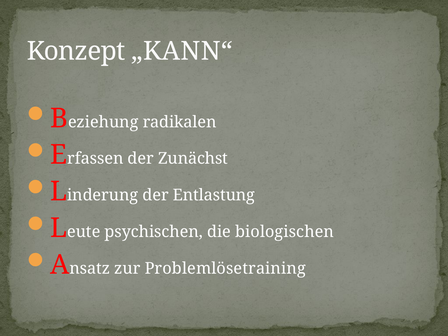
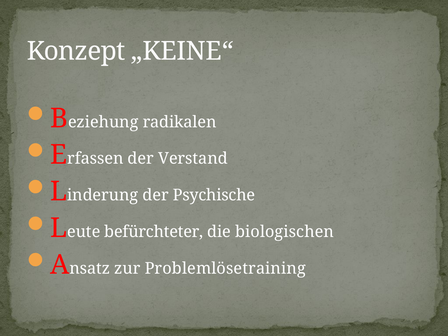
„KANN“: „KANN“ -> „KEINE“ (182, 51)
Zunächst: Zunächst -> Verstand (193, 159)
Entlastung: Entlastung -> Psychische (214, 195)
psychischen: psychischen -> befürchteter (154, 232)
